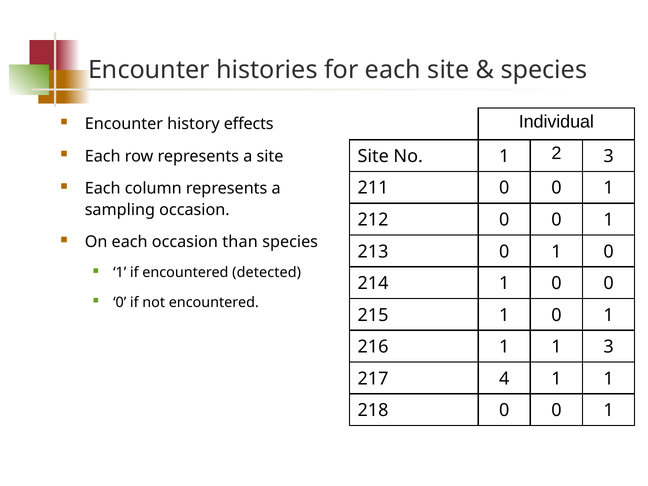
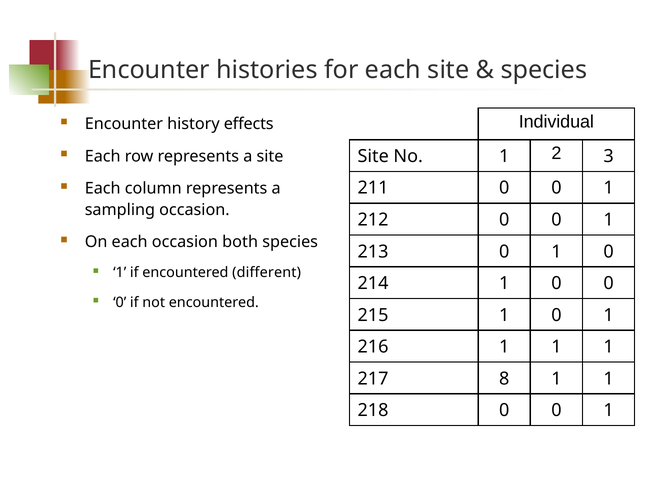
than: than -> both (240, 242)
detected: detected -> different (267, 273)
1 1 3: 3 -> 1 (609, 347)
4: 4 -> 8 (504, 379)
